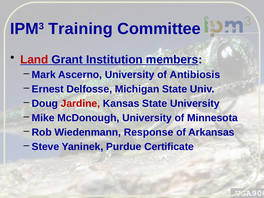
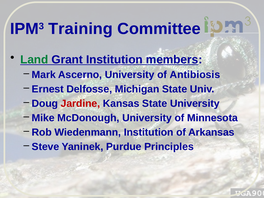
Land colour: red -> green (34, 60)
Wiedenmann Response: Response -> Institution (149, 132)
Certificate: Certificate -> Principles (169, 147)
